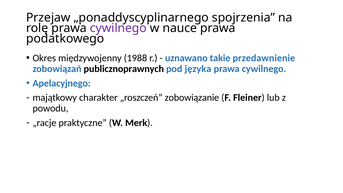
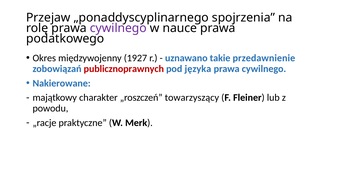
1988: 1988 -> 1927 (135, 58)
publicznoprawnych colour: black -> red (124, 69)
Apelacyjnego: Apelacyjnego -> Nakierowane (62, 83)
zobowiązanie: zobowiązanie -> towarzyszący (192, 98)
